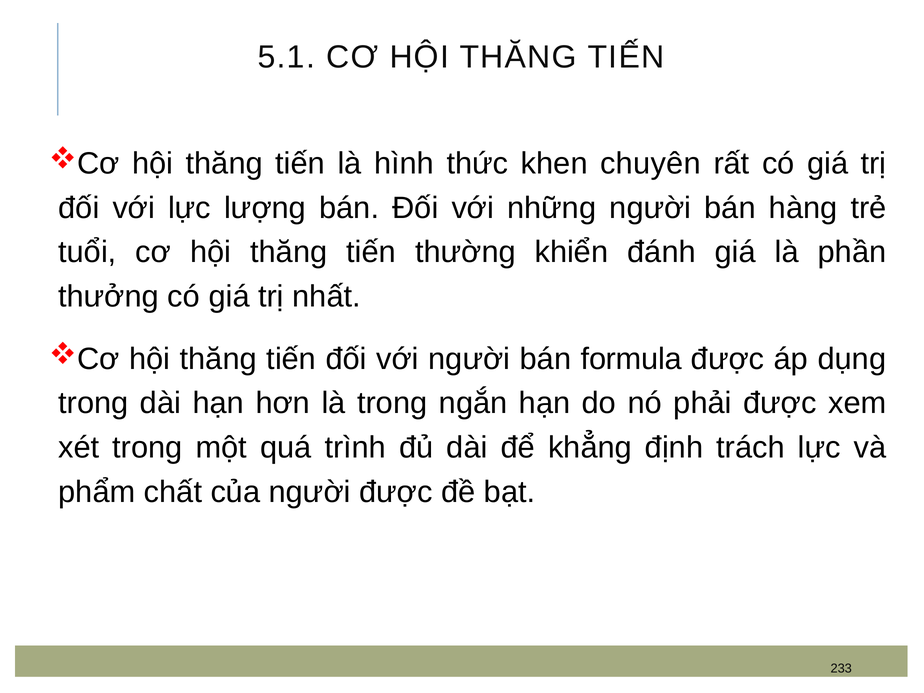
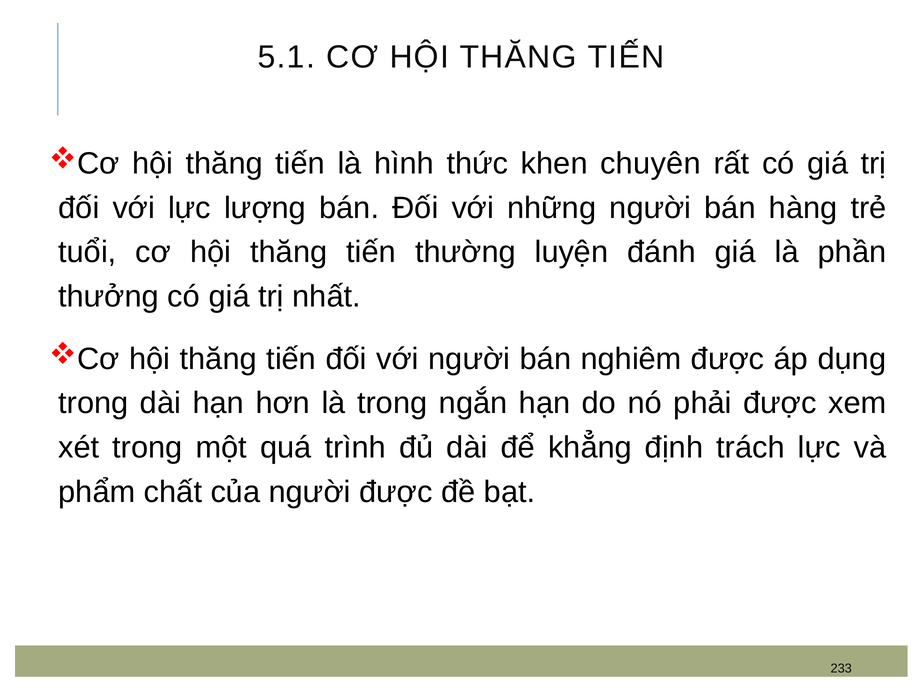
khiển: khiển -> luyện (571, 252)
formula: formula -> nghiêm (631, 359)
